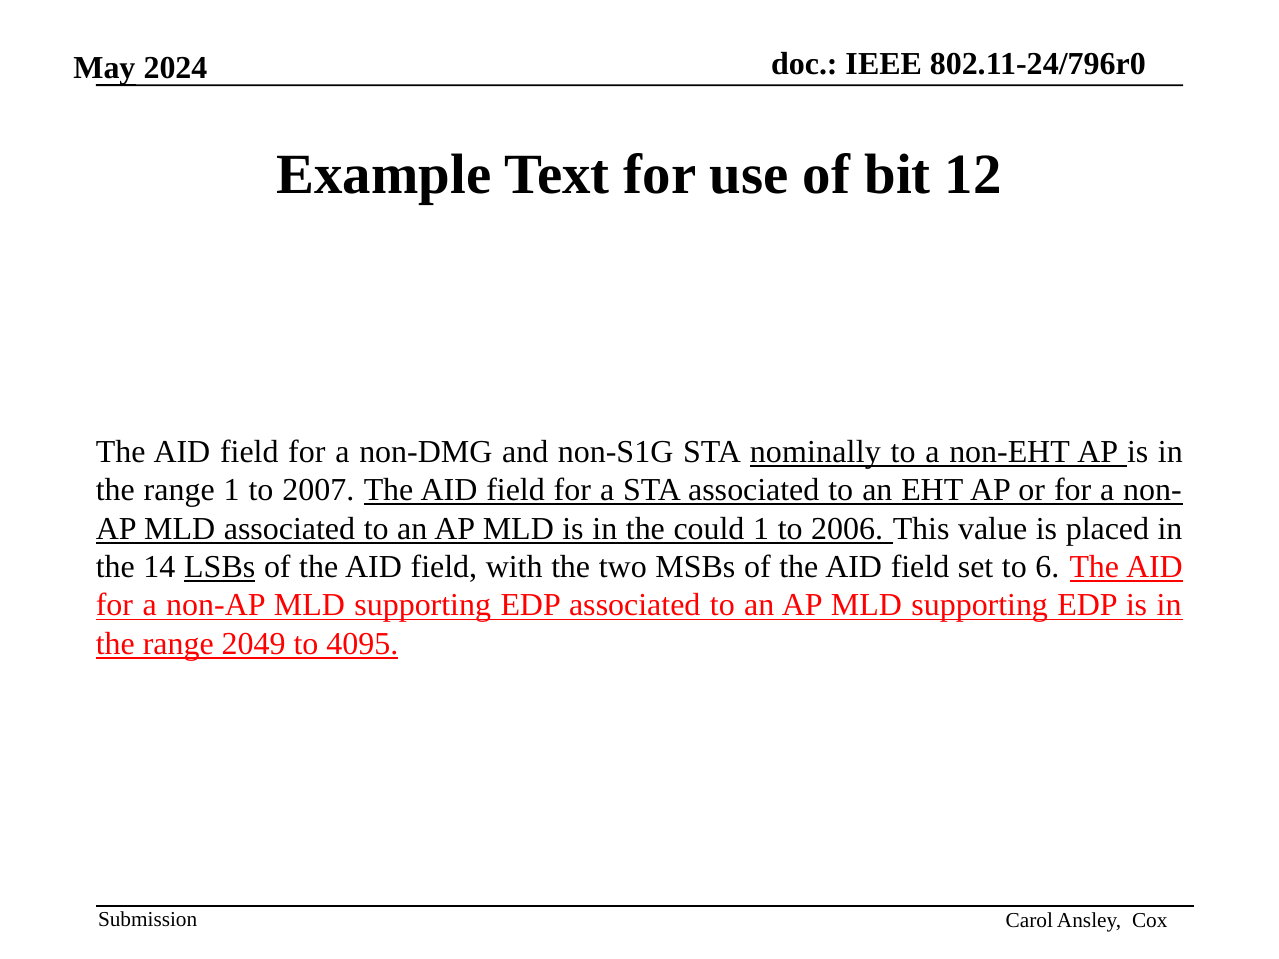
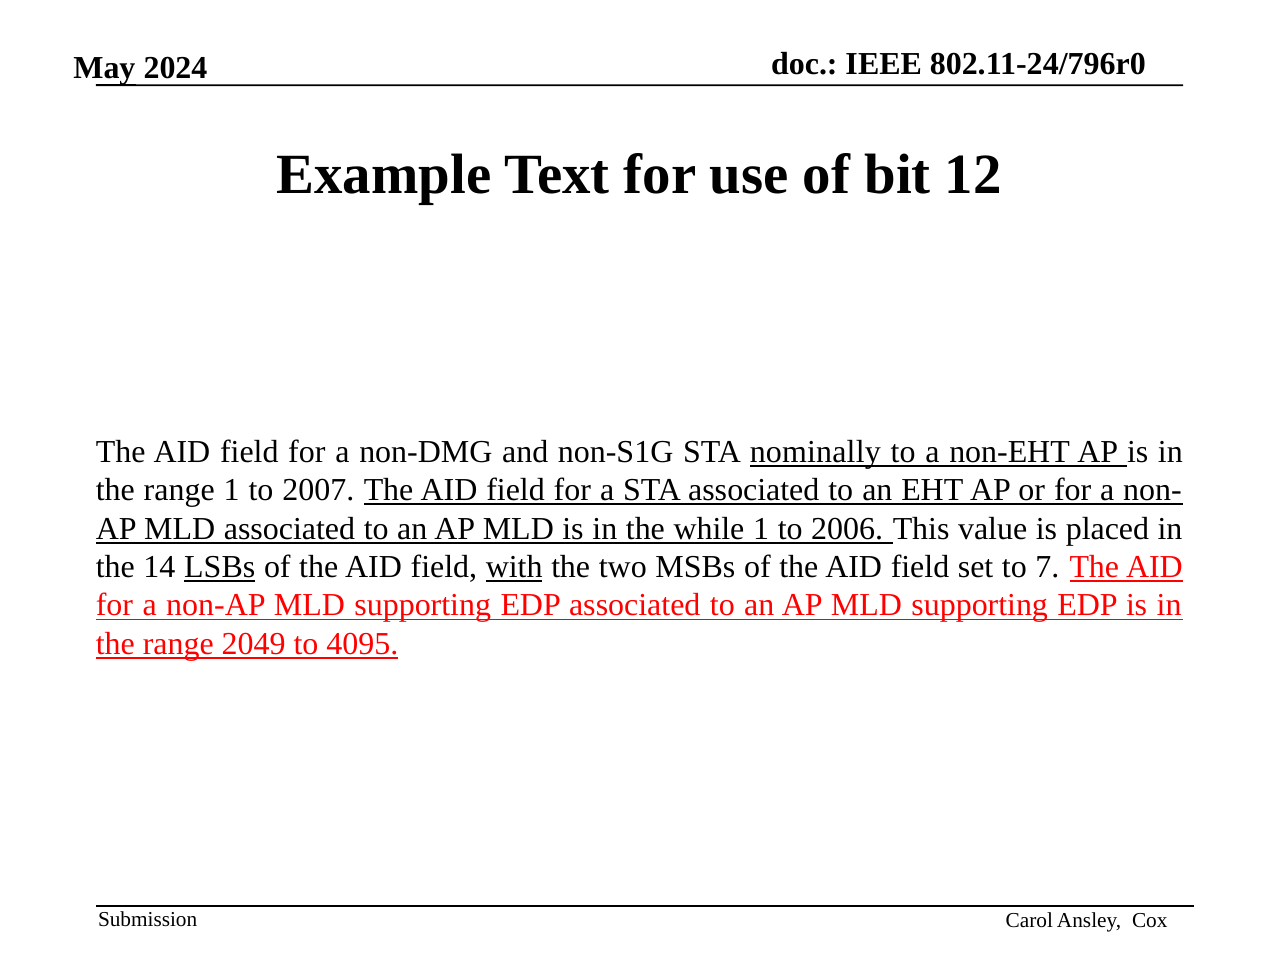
could: could -> while (709, 529)
with underline: none -> present (514, 567)
6: 6 -> 7 (1047, 567)
